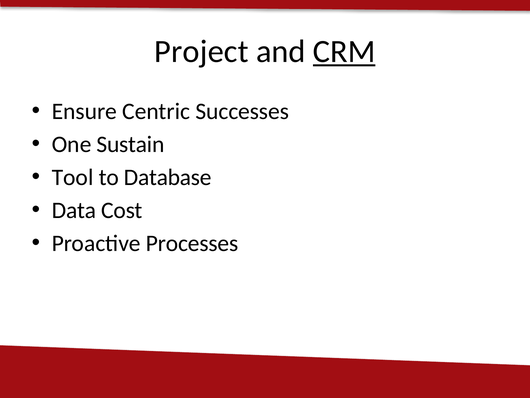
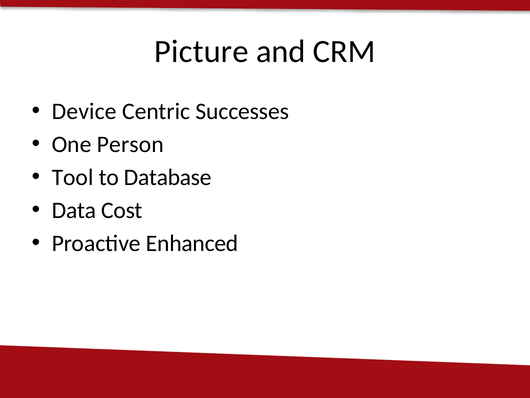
Project: Project -> Picture (201, 51)
CRM underline: present -> none (344, 51)
Ensure: Ensure -> Device (84, 111)
Sustain: Sustain -> Person (130, 144)
Processes: Processes -> Enhanced (192, 243)
